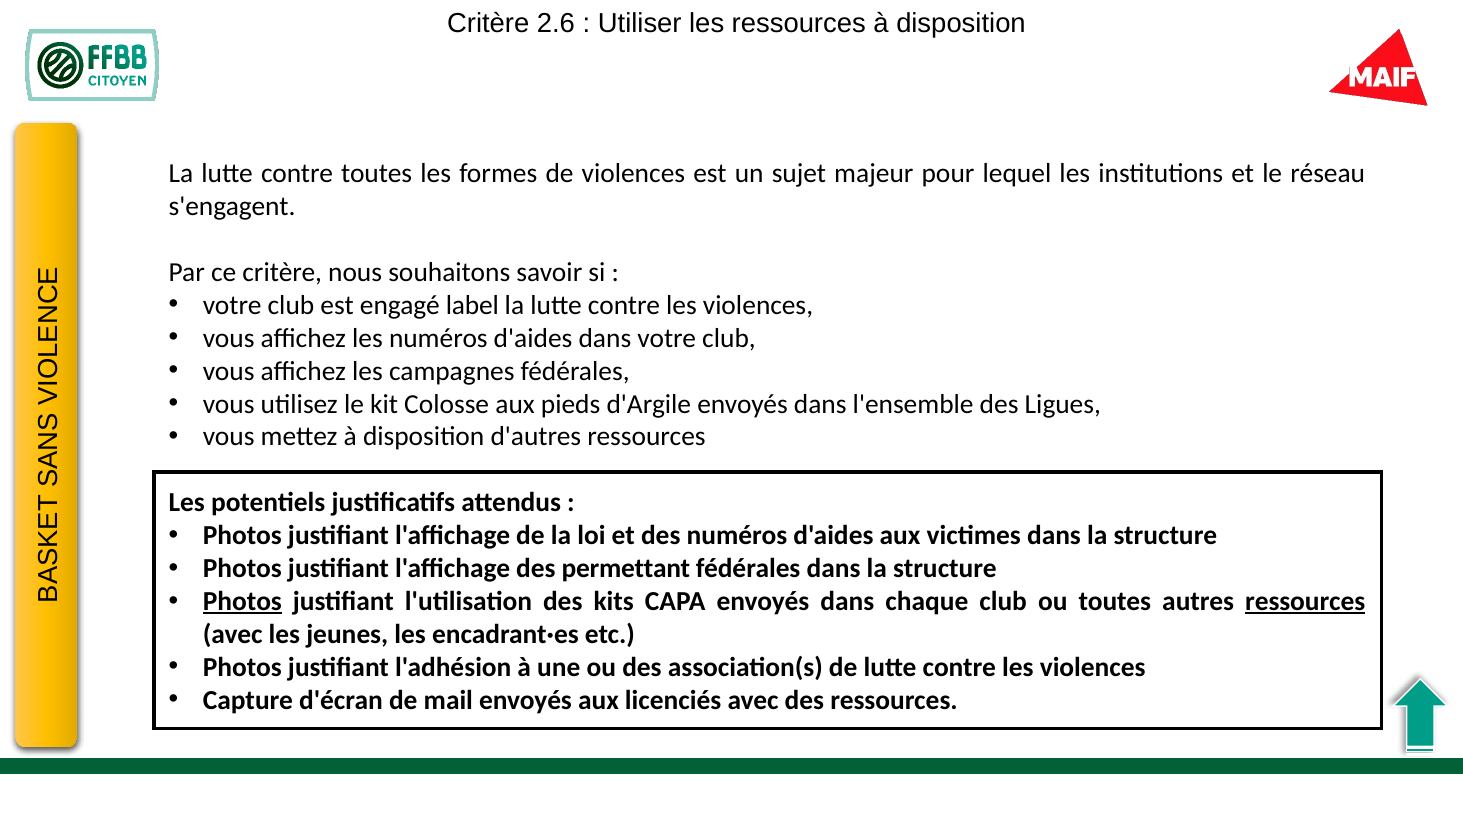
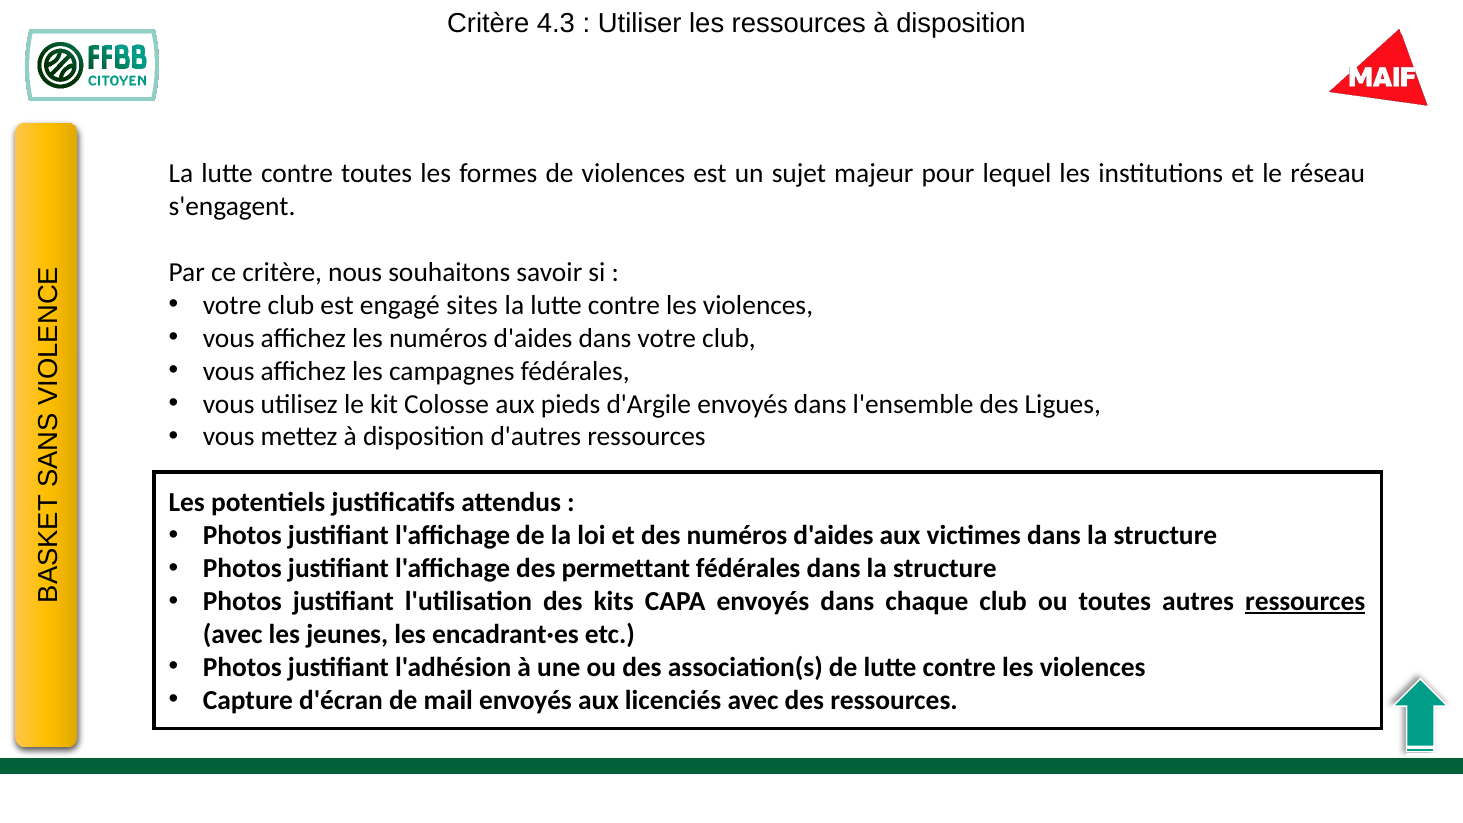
2.6: 2.6 -> 4.3 (556, 24)
engagé label: label -> sites (472, 305)
Photos underline: present -> none (242, 601)
